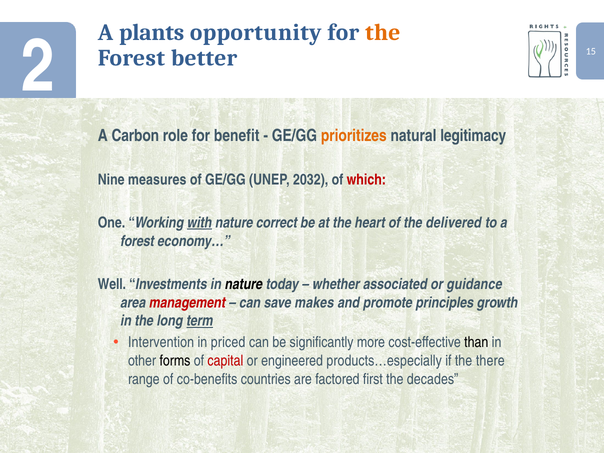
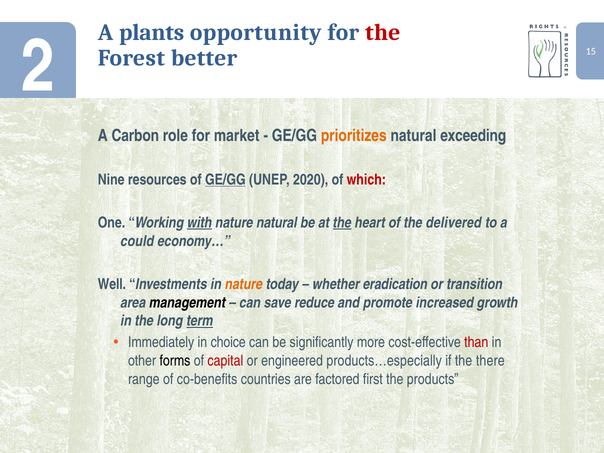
the colour: orange -> red (383, 33)
benefit: benefit -> market (237, 136)
legitimacy: legitimacy -> exceeding (473, 136)
measures: measures -> resources (157, 180)
GE/GG underline: none -> present (225, 180)
2032: 2032 -> 2020 (311, 180)
nature correct: correct -> natural (277, 223)
the underline: none -> present (342, 223)
forest: forest -> could (137, 241)
nature colour: black -> orange (244, 284)
associated: associated -> eradication (395, 284)
guidance: guidance -> transition (475, 284)
management colour: red -> black (187, 303)
makes: makes -> reduce (314, 303)
principles: principles -> increased (445, 303)
Intervention: Intervention -> Immediately (161, 342)
priced: priced -> choice (228, 342)
than colour: black -> red (476, 342)
decades: decades -> products (433, 379)
